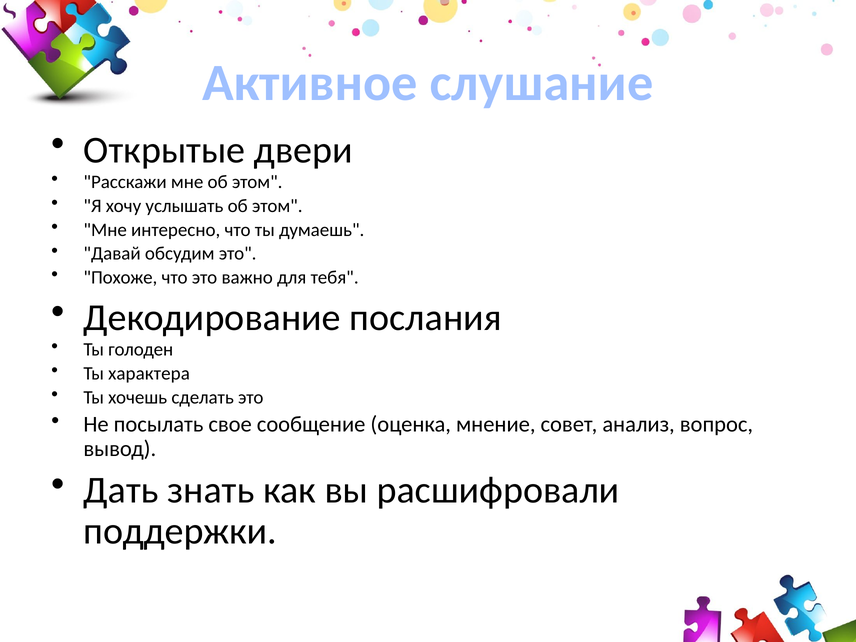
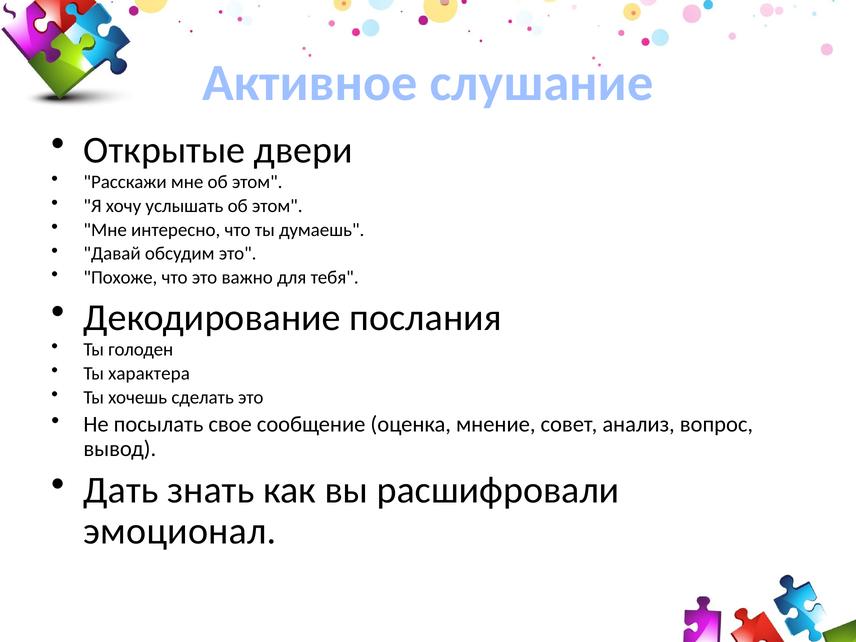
поддержки: поддержки -> эмоционал (180, 531)
